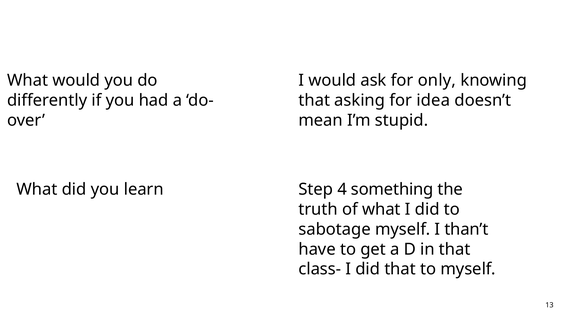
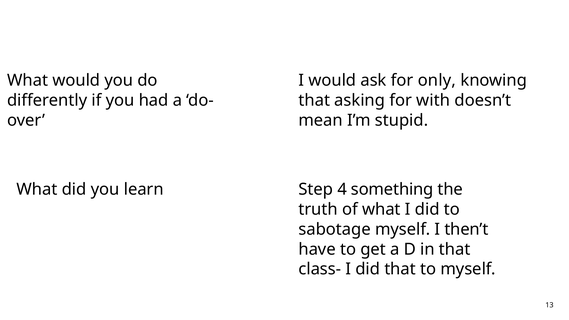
idea: idea -> with (433, 100)
than’t: than’t -> then’t (466, 229)
